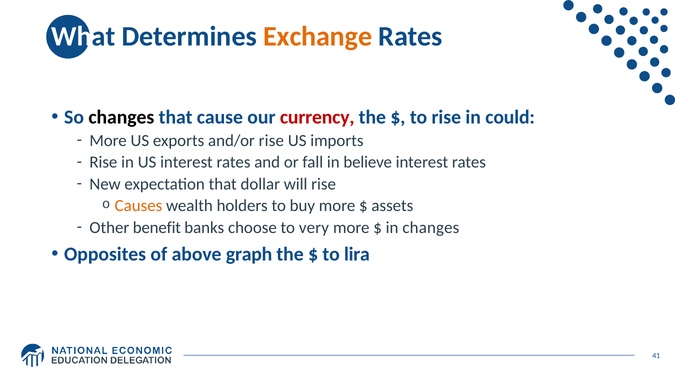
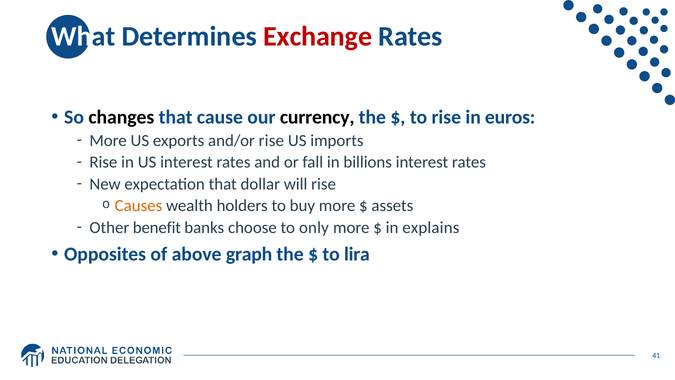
Exchange colour: orange -> red (318, 37)
currency colour: red -> black (317, 117)
could: could -> euros (510, 117)
believe: believe -> billions (368, 162)
very: very -> only (314, 227)
in changes: changes -> explains (431, 227)
